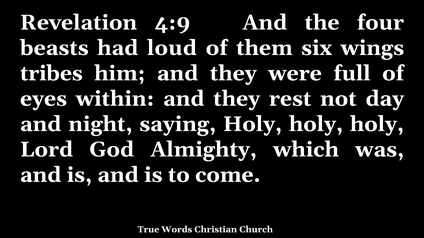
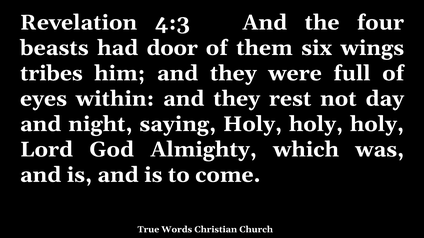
4:9: 4:9 -> 4:3 (172, 23)
loud: loud -> door (172, 48)
